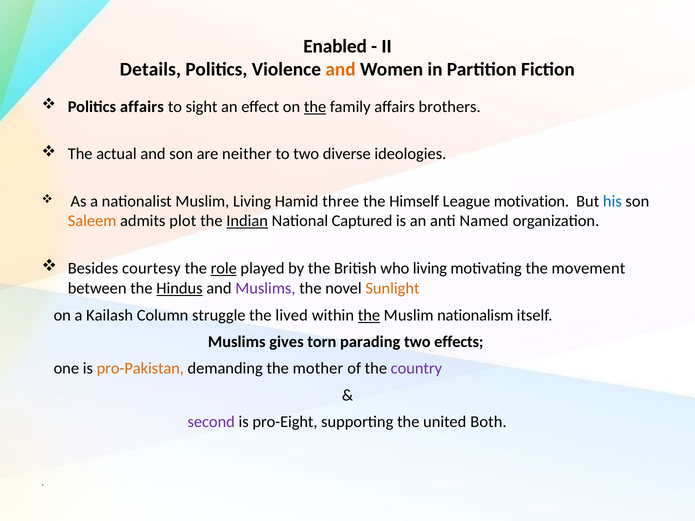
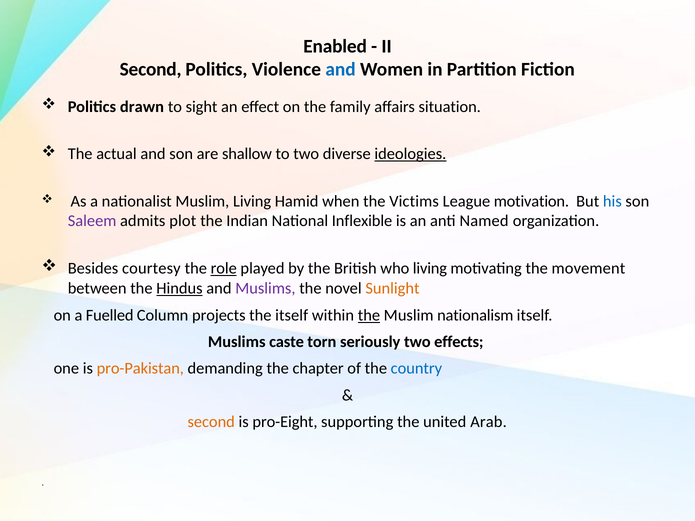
Details: Details -> Second (151, 70)
and colour: orange -> blue (341, 70)
Politics affairs: affairs -> drawn (142, 107)
the underline: present -> none (315, 107)
brothers: brothers -> situation (450, 107)
neither: neither -> shallow (247, 154)
ideologies underline: none -> present (410, 154)
three: three -> when (341, 201)
Himself: Himself -> Victims (414, 201)
Saleem colour: orange -> purple (92, 221)
Indian underline: present -> none (247, 221)
Captured: Captured -> Inflexible (362, 221)
Kailash: Kailash -> Fuelled (110, 315)
struggle: struggle -> projects (219, 315)
the lived: lived -> itself (292, 315)
gives: gives -> caste (287, 342)
parading: parading -> seriously (370, 342)
mother: mother -> chapter (318, 369)
country colour: purple -> blue (416, 369)
second colour: purple -> orange (211, 422)
Both: Both -> Arab (489, 422)
